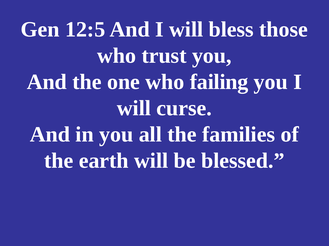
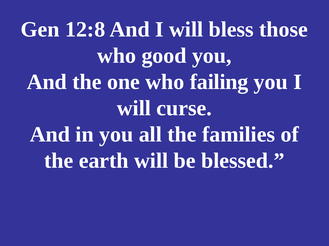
12:5: 12:5 -> 12:8 (85, 30)
trust: trust -> good (164, 56)
